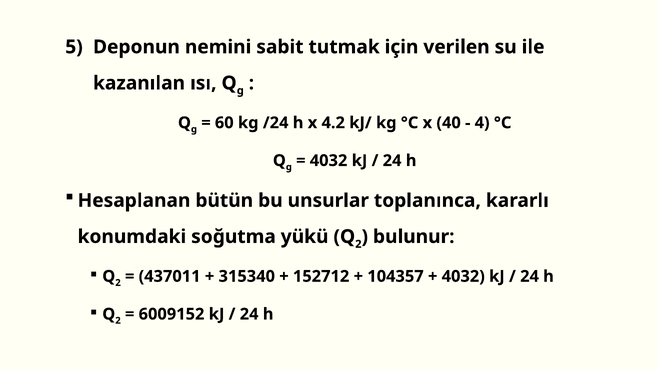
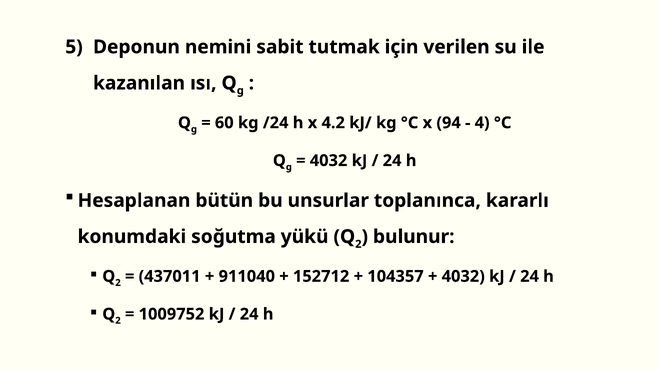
40: 40 -> 94 (449, 123)
315340: 315340 -> 911040 (247, 276)
6009152: 6009152 -> 1009752 (172, 314)
